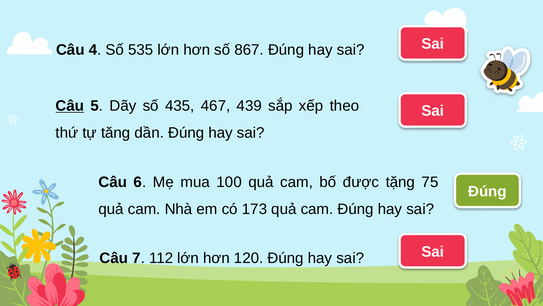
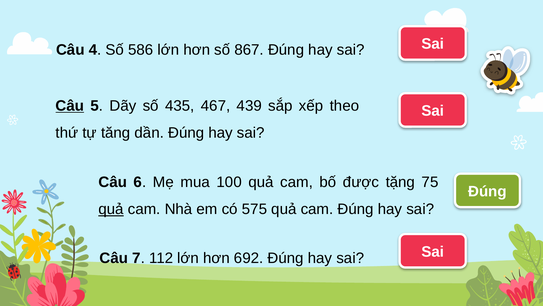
535: 535 -> 586 (141, 50)
quả underline: none -> present (111, 209)
173: 173 -> 575 (255, 209)
120: 120 -> 692 (249, 258)
